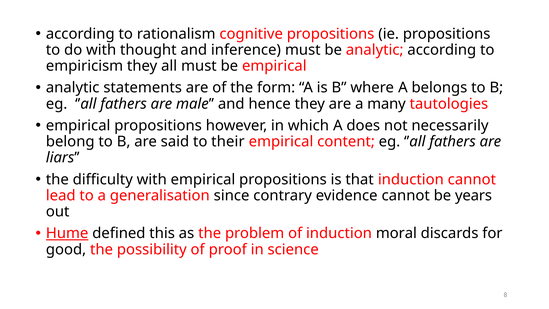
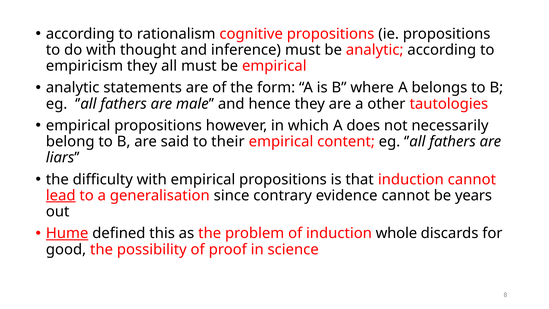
many: many -> other (386, 104)
lead underline: none -> present (61, 195)
moral: moral -> whole (396, 233)
